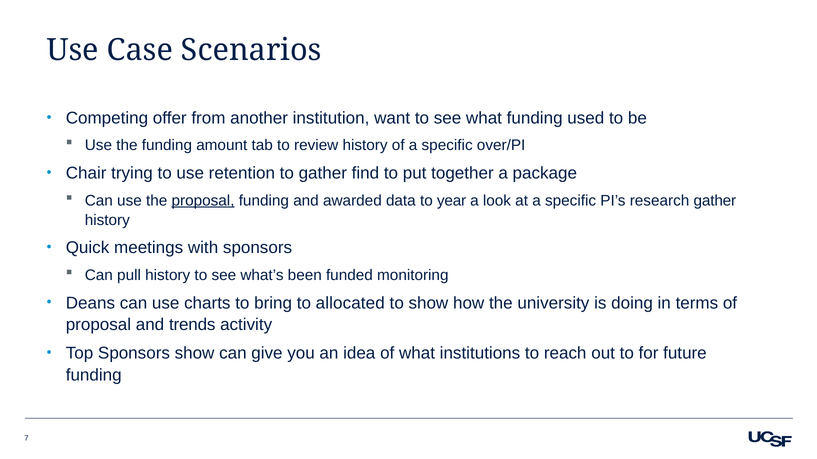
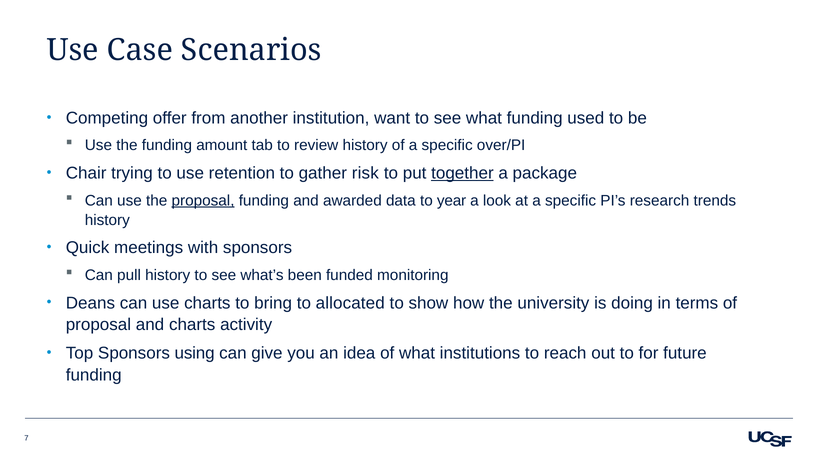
find: find -> risk (365, 173)
together underline: none -> present (462, 173)
research gather: gather -> trends (715, 201)
and trends: trends -> charts (192, 325)
Sponsors show: show -> using (195, 354)
